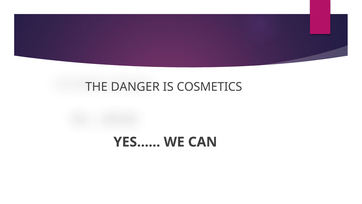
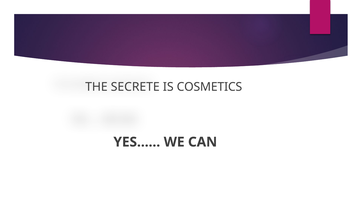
DANGER: DANGER -> SECRETE (135, 87)
